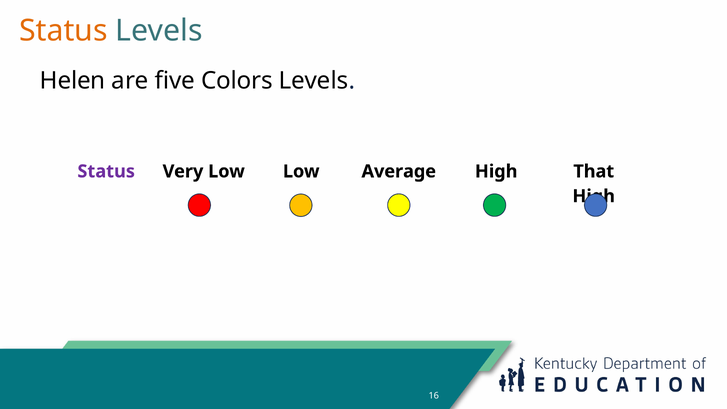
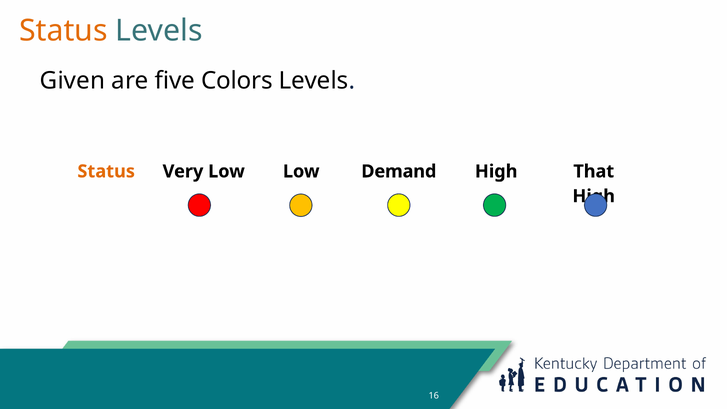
Helen: Helen -> Given (72, 81)
Status colour: purple -> orange (106, 171)
Average: Average -> Demand (399, 171)
